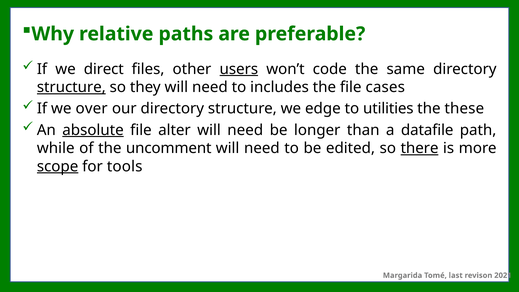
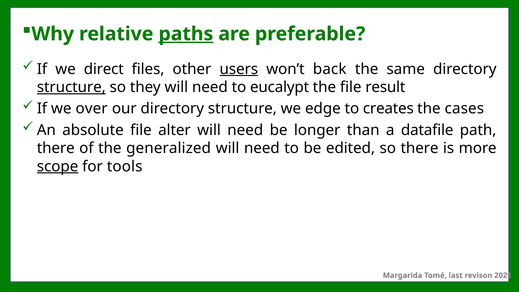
paths underline: none -> present (186, 34)
code: code -> back (330, 69)
includes: includes -> eucalypt (280, 87)
cases: cases -> result (385, 87)
utilities: utilities -> creates (388, 109)
these: these -> cases (464, 109)
absolute underline: present -> none (93, 130)
while: while -> there (56, 148)
uncomment: uncomment -> generalized (169, 148)
there underline: present -> none (420, 148)
